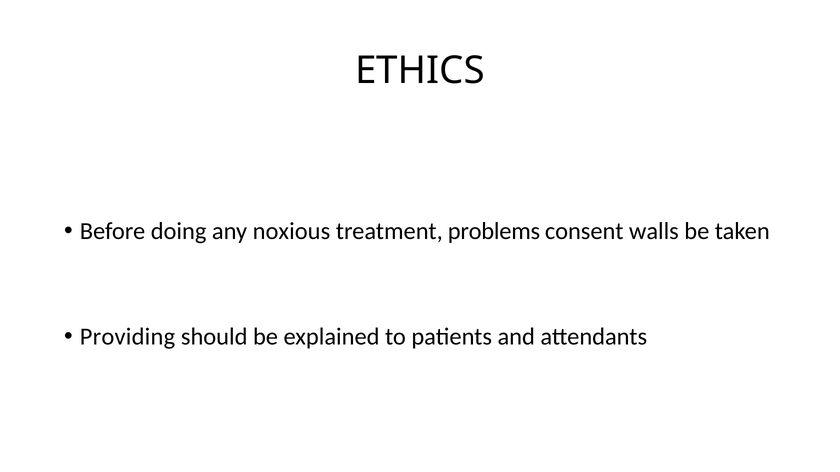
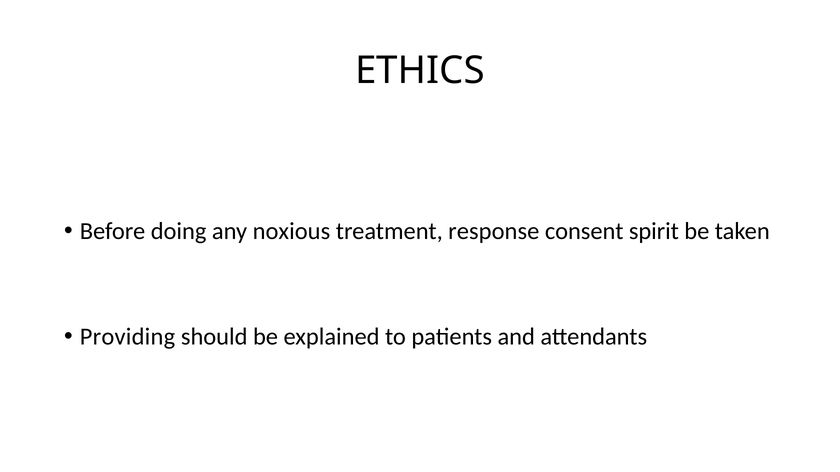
problems: problems -> response (494, 231)
walls: walls -> spirit (654, 231)
